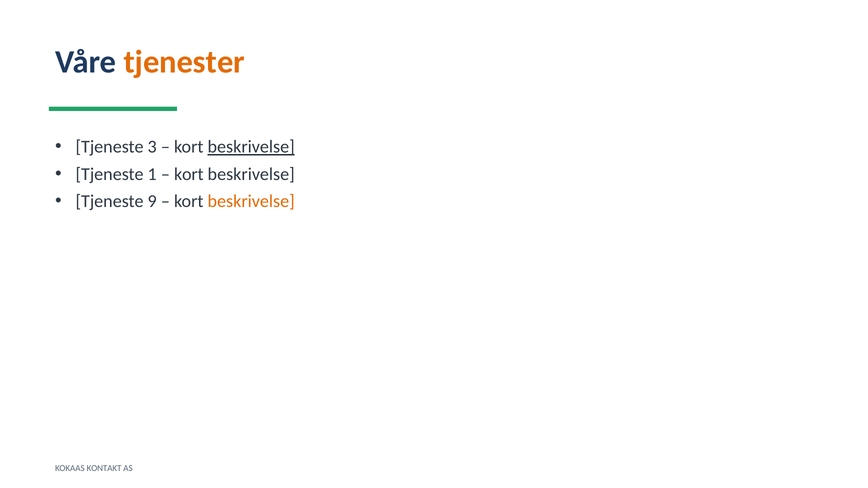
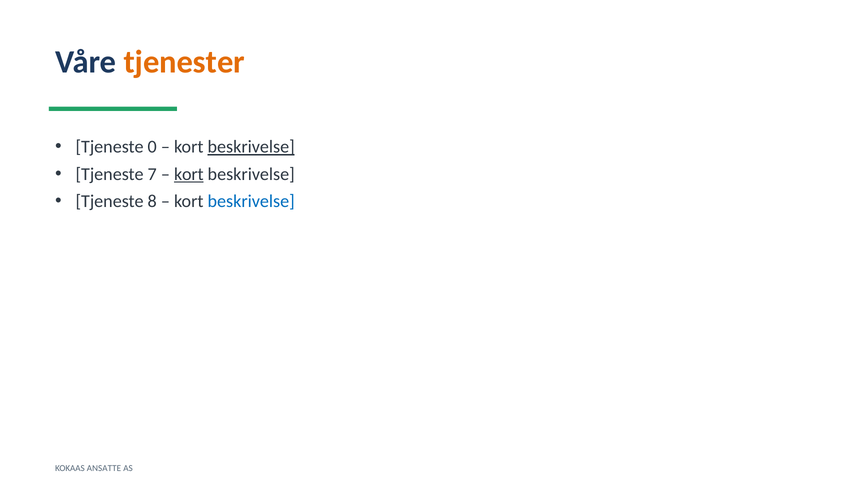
3: 3 -> 0 (152, 147)
1: 1 -> 7 (152, 174)
kort underline: none -> present (189, 174)
9: 9 -> 8 (152, 201)
beskrivelse colour: orange -> blue (251, 201)
KONTAKT: KONTAKT -> ANSATTE (104, 468)
